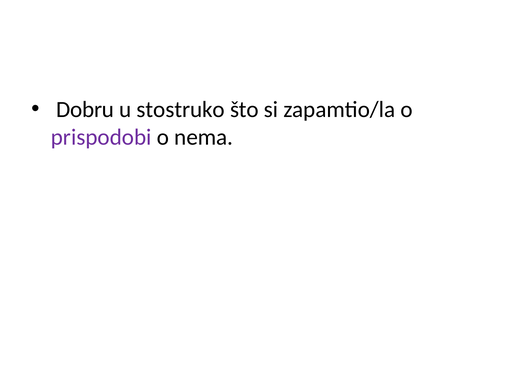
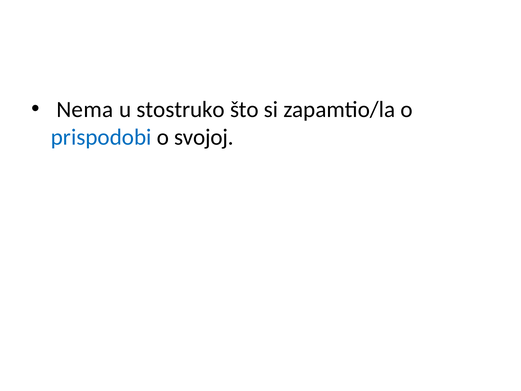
Dobru: Dobru -> Nema (85, 109)
prispodobi colour: purple -> blue (101, 137)
nema: nema -> svojoj (204, 137)
